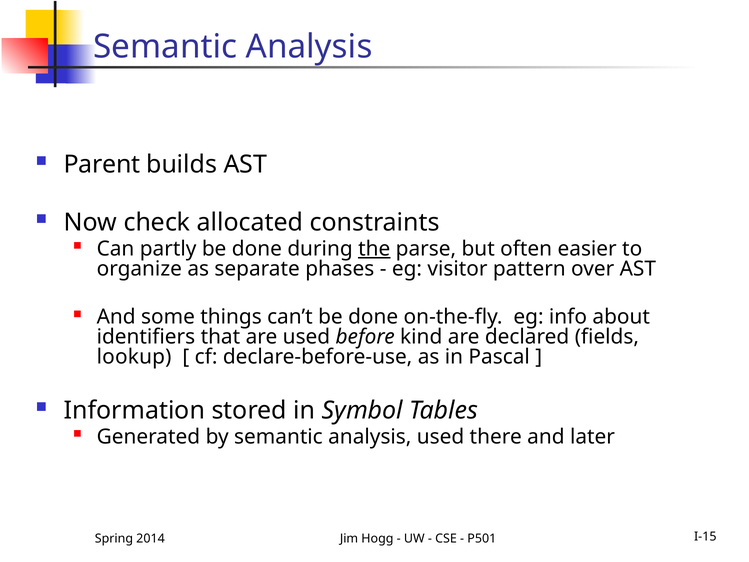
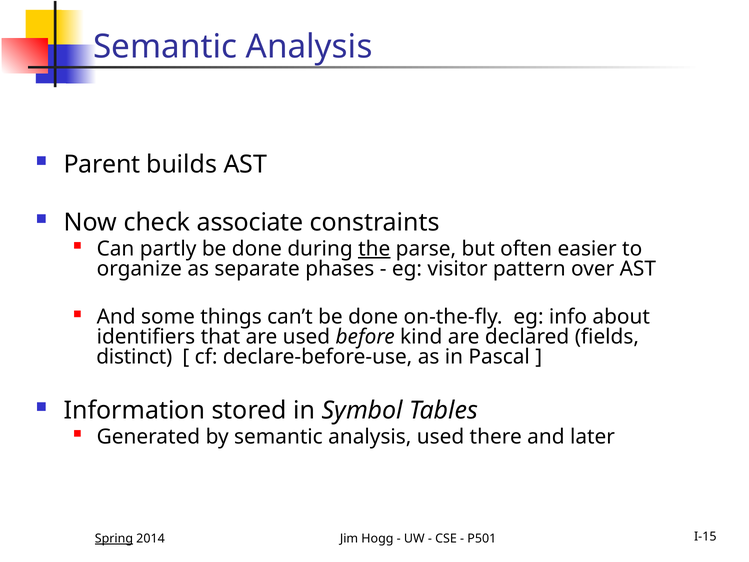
allocated: allocated -> associate (250, 222)
lookup: lookup -> distinct (134, 357)
Spring underline: none -> present (114, 538)
